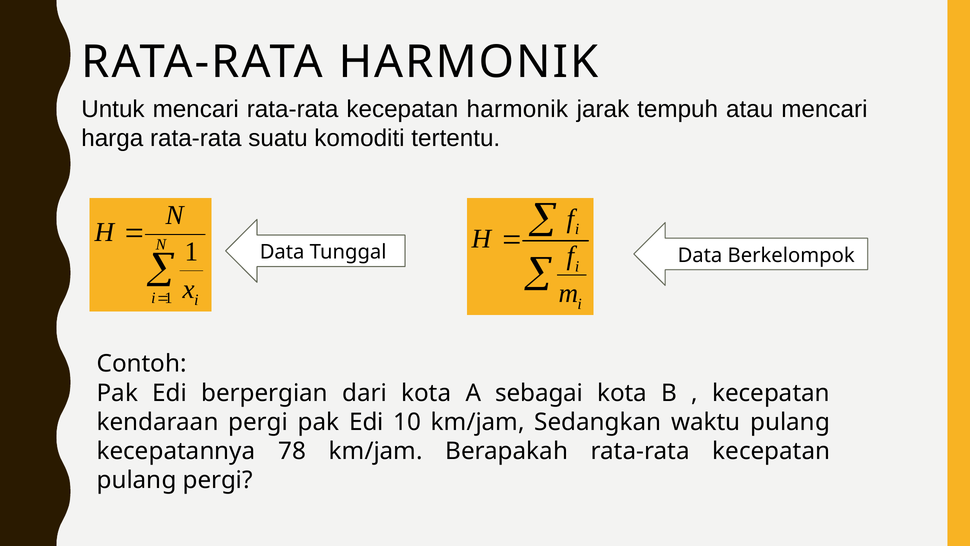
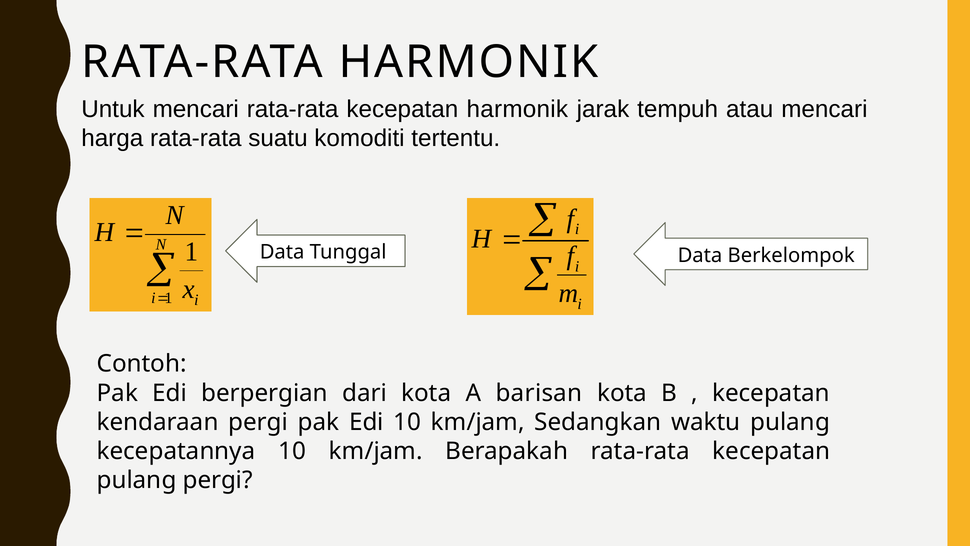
sebagai: sebagai -> barisan (539, 393)
kecepatannya 78: 78 -> 10 (292, 451)
